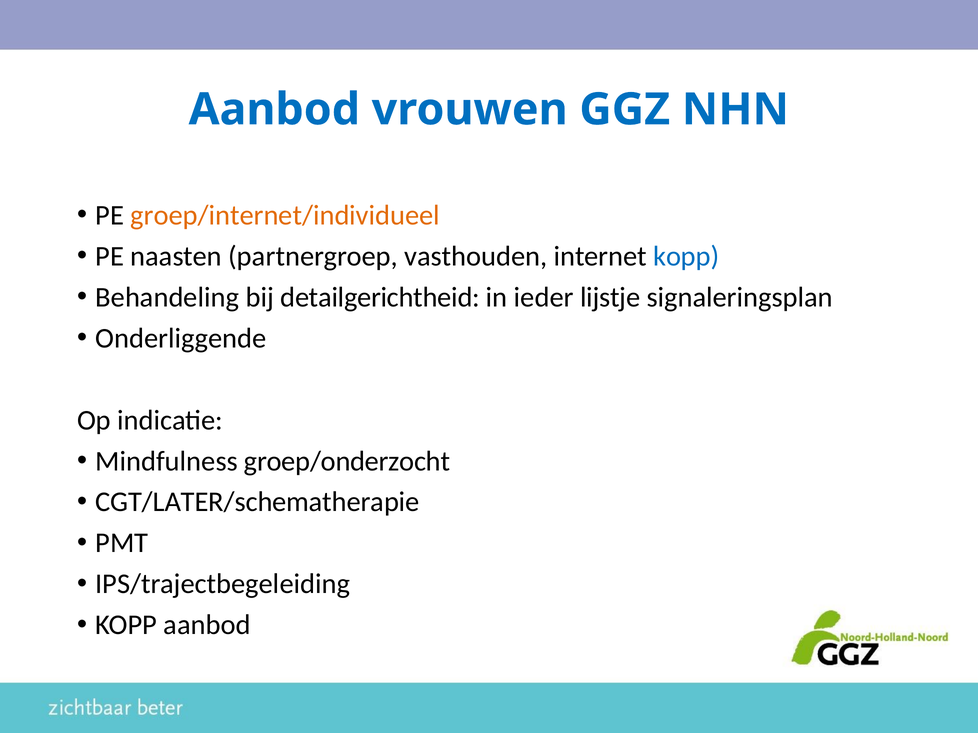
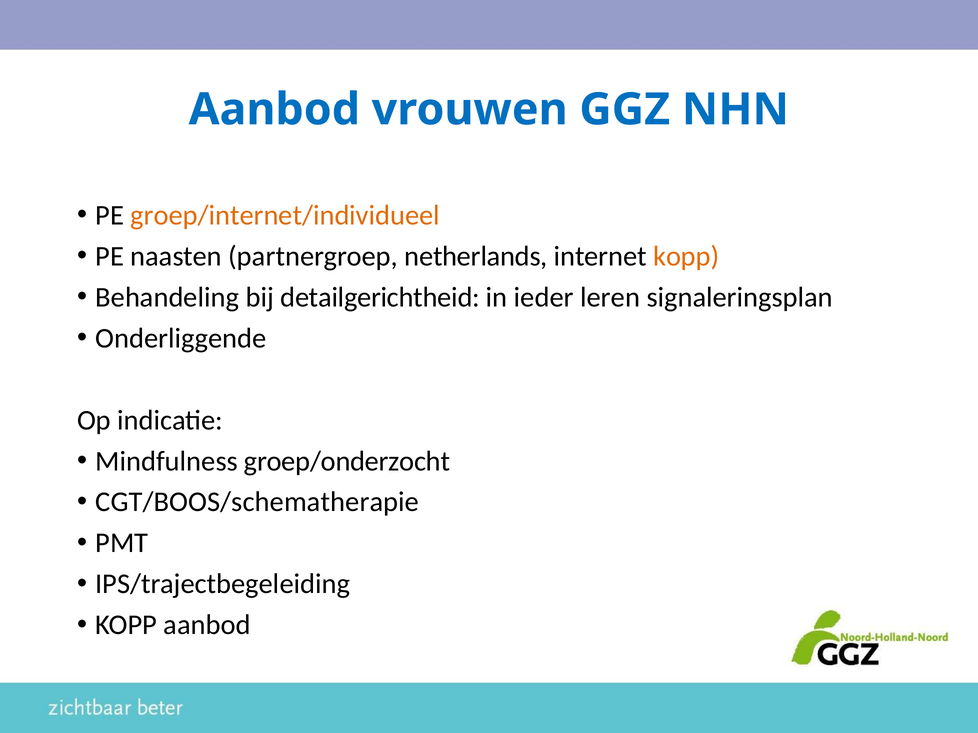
vasthouden: vasthouden -> netherlands (476, 256)
kopp colour: blue -> orange (686, 256)
lijstje: lijstje -> leren (610, 297)
CGT/LATER/schematherapie: CGT/LATER/schematherapie -> CGT/BOOS/schematherapie (257, 502)
